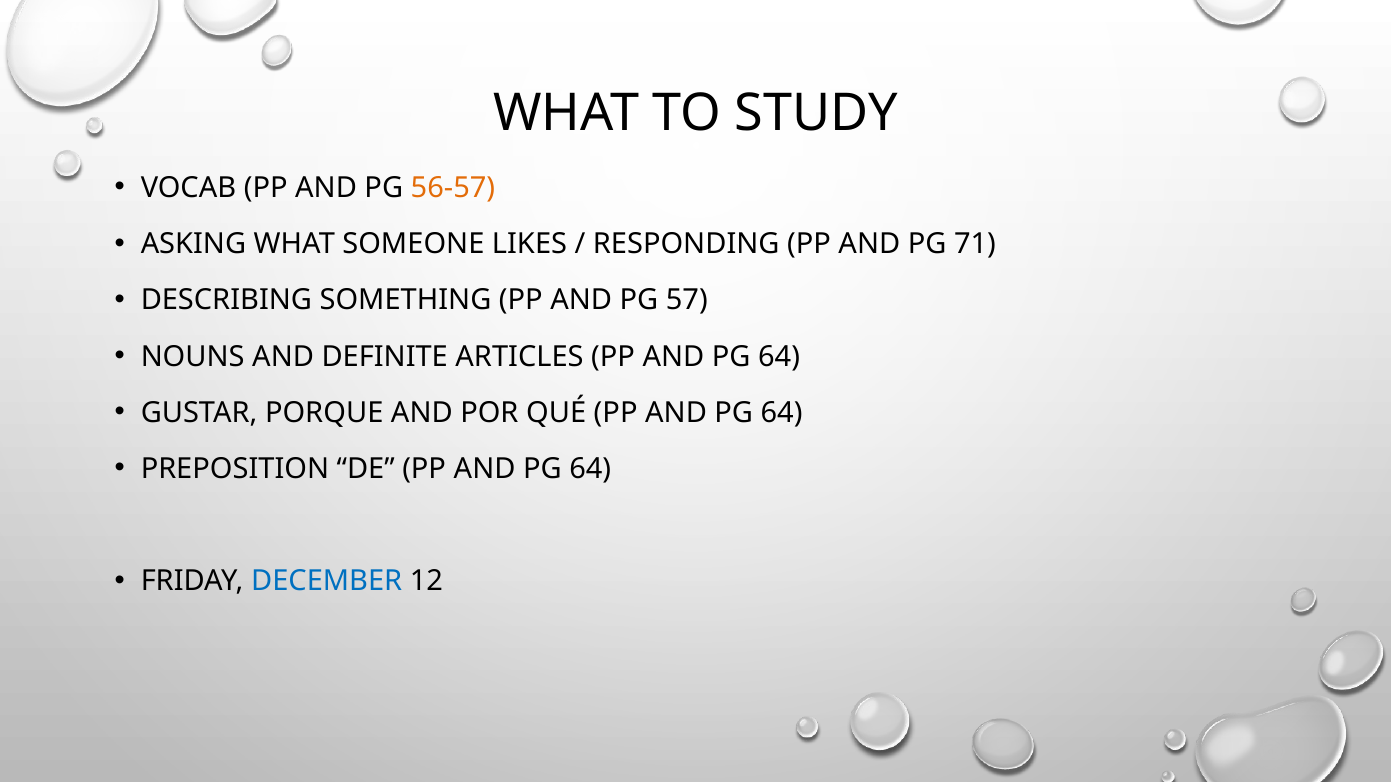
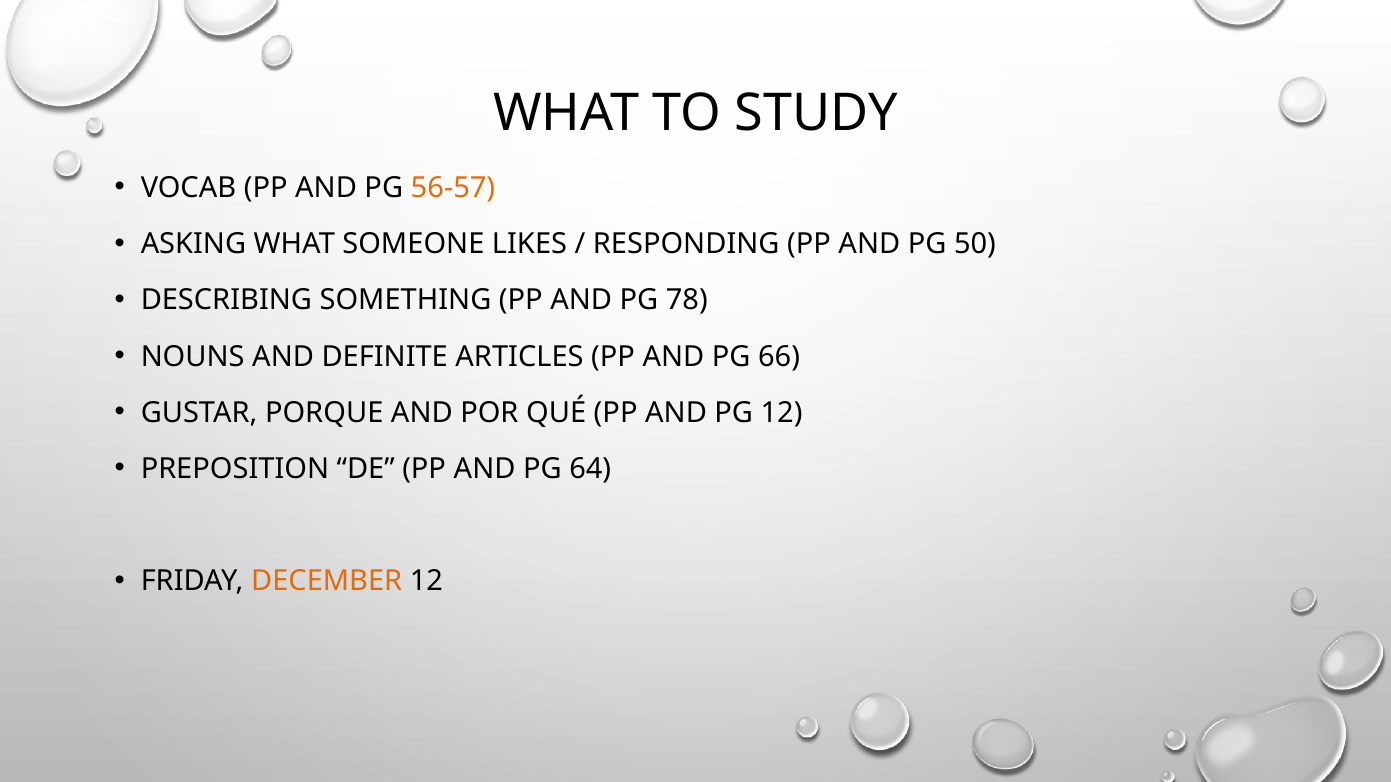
71: 71 -> 50 (975, 244)
57: 57 -> 78 (687, 301)
64: 64 -> 66 (779, 357)
64: 64 -> 12 (782, 413)
DECEMBER colour: blue -> orange (327, 582)
